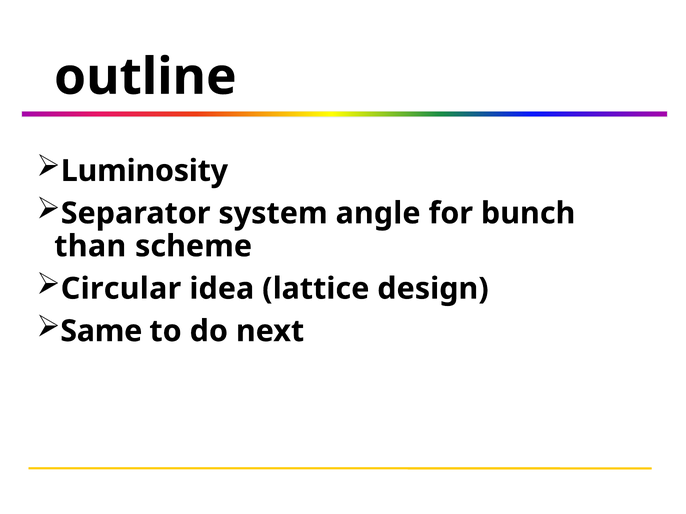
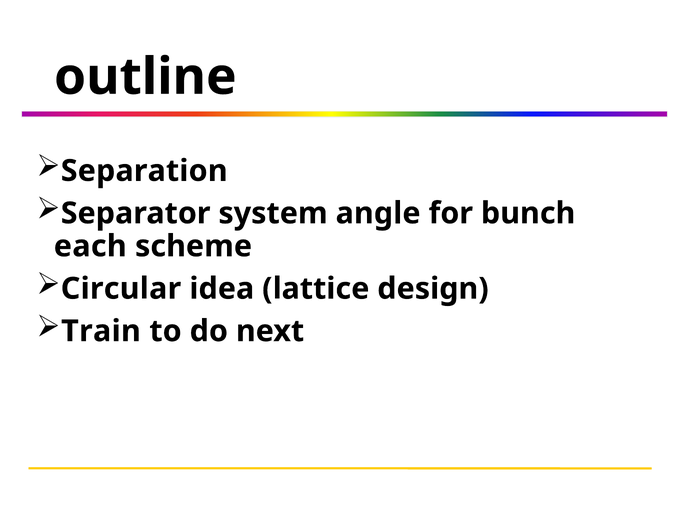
Luminosity: Luminosity -> Separation (144, 171)
than: than -> each (90, 246)
Same: Same -> Train (101, 331)
